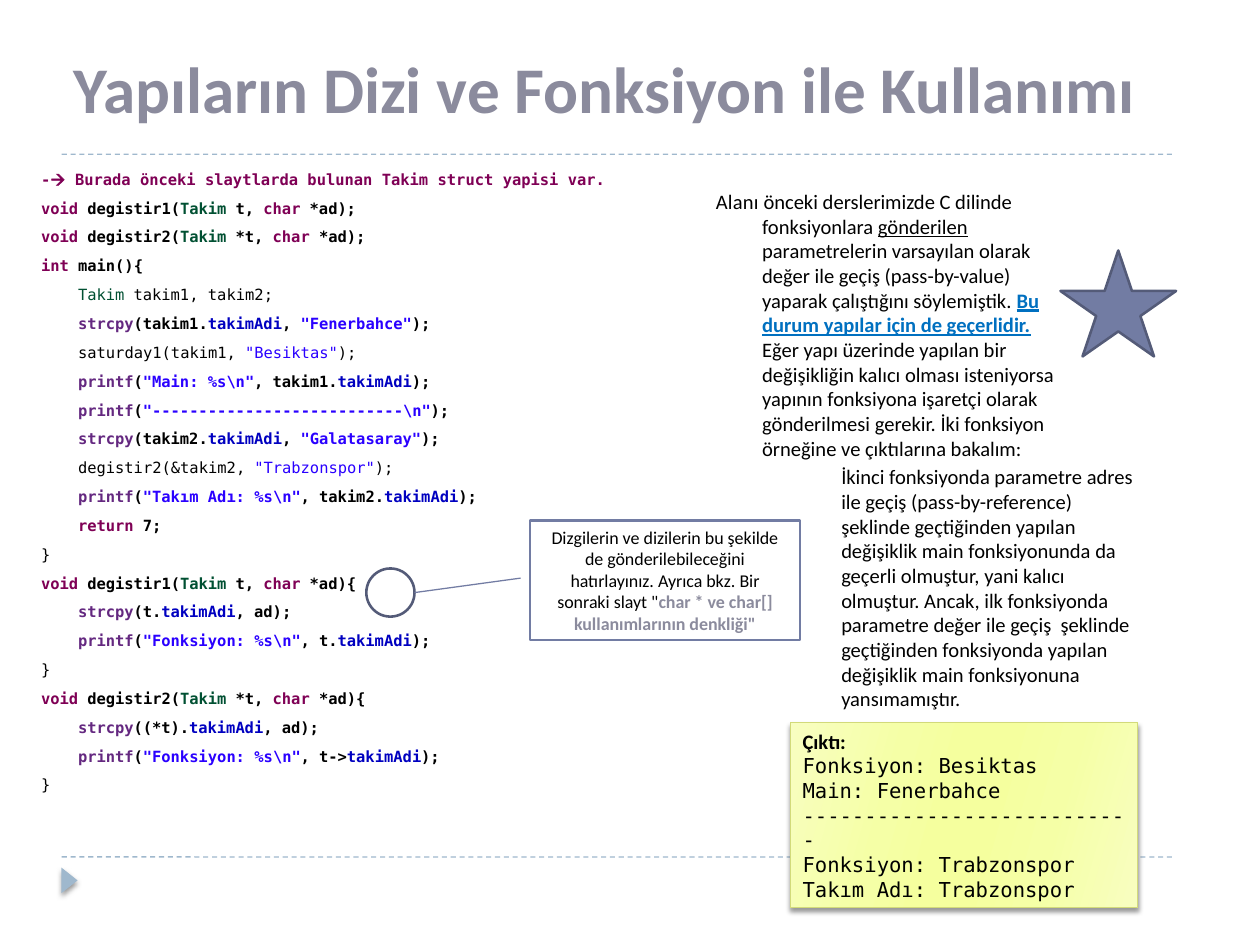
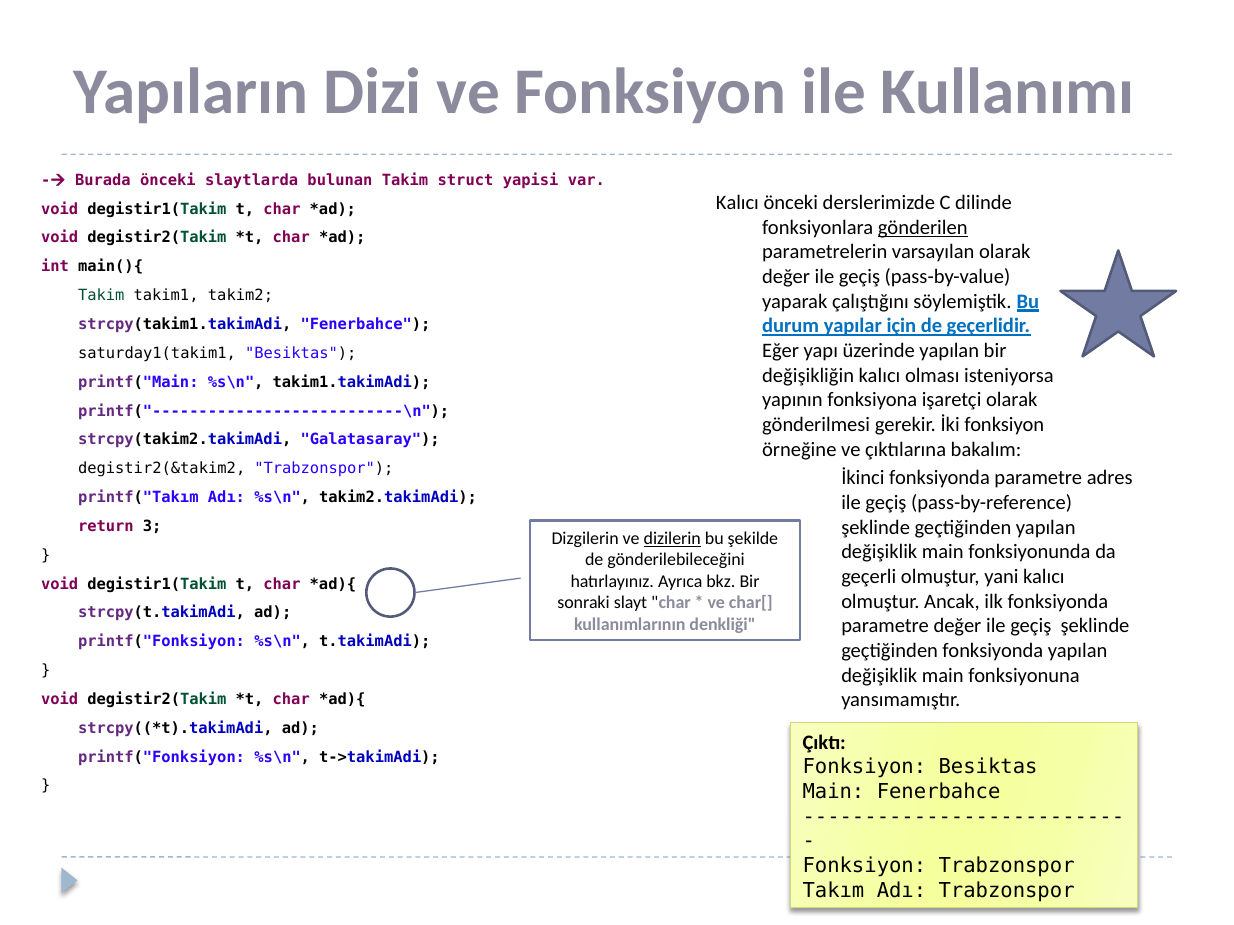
Alanı: Alanı -> Kalıcı (737, 203)
7: 7 -> 3 (152, 527)
dizilerin underline: none -> present (672, 539)
